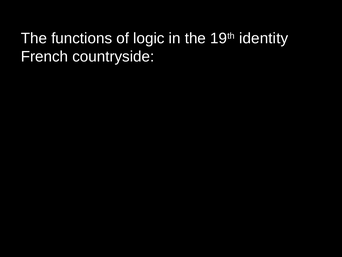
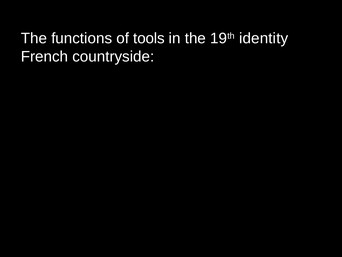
logic: logic -> tools (149, 38)
